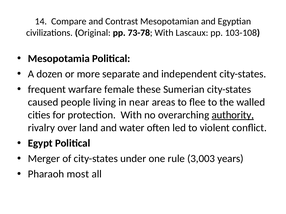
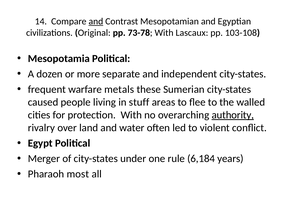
and underline: none -> present (96, 21)
female: female -> metals (119, 90)
near: near -> stuff (139, 102)
3,003: 3,003 -> 6,184 (201, 159)
